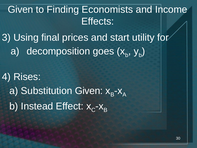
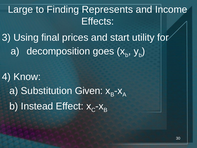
Given: Given -> Large (20, 10)
Economists: Economists -> Represents (107, 10)
Rises: Rises -> Know (27, 77)
